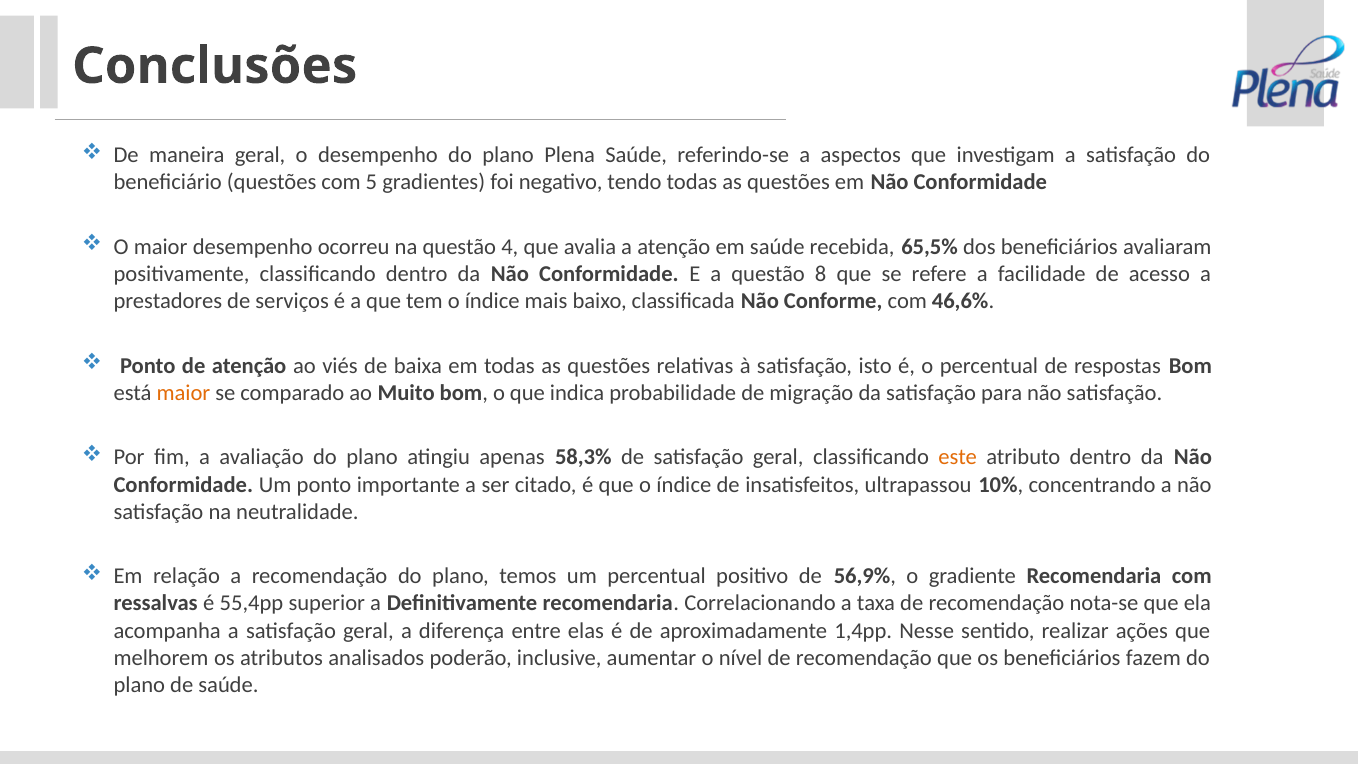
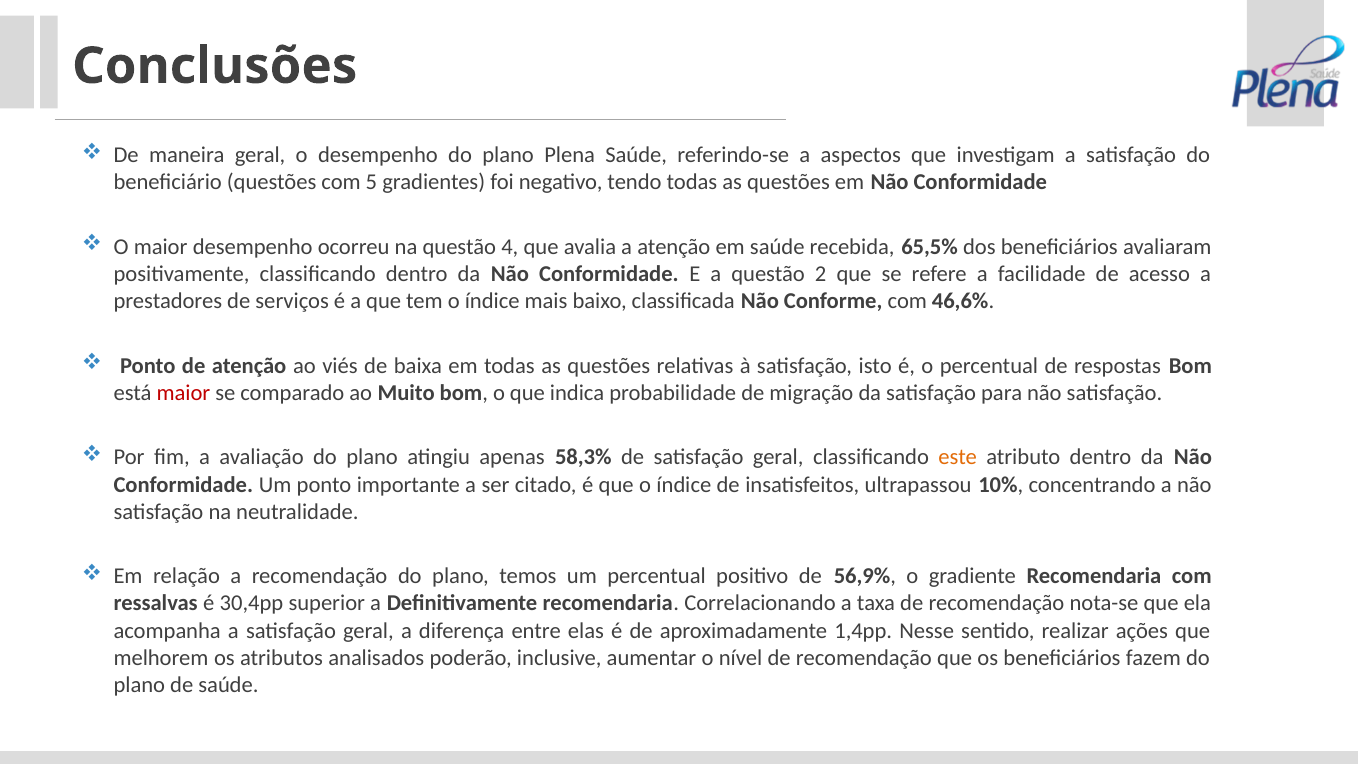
8: 8 -> 2 (821, 274)
maior colour: orange -> red (183, 393)
55,4pp: 55,4pp -> 30,4pp (251, 603)
